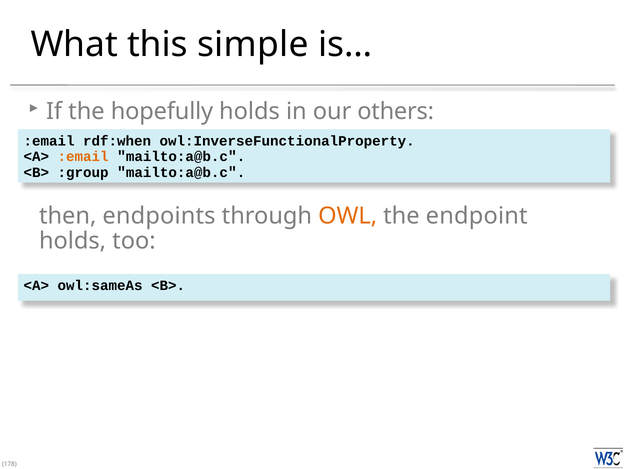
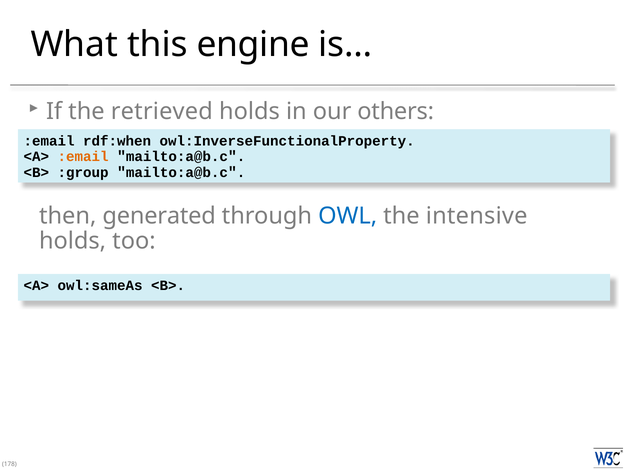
simple: simple -> engine (253, 44)
hopefully: hopefully -> retrieved (162, 112)
endpoints: endpoints -> generated (159, 216)
OWL colour: orange -> blue (348, 216)
endpoint: endpoint -> intensive (477, 216)
